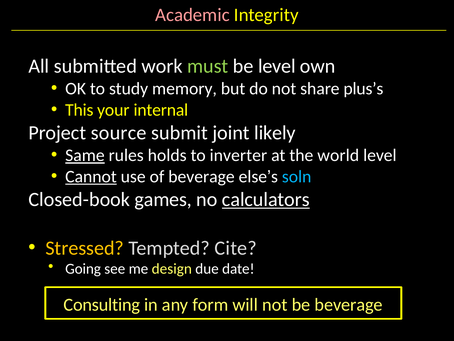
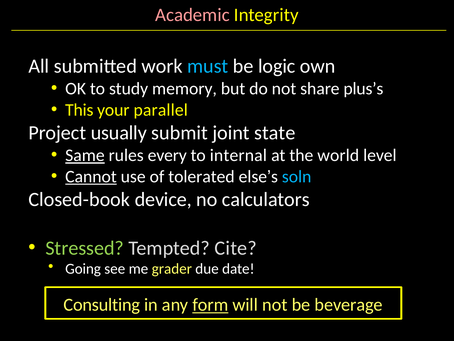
must colour: light green -> light blue (208, 66)
be level: level -> logic (277, 66)
internal: internal -> parallel (161, 110)
source: source -> usually (119, 133)
likely: likely -> state (275, 133)
holds: holds -> every (167, 155)
inverter: inverter -> internal (238, 155)
of beverage: beverage -> tolerated (201, 176)
games: games -> device (163, 199)
calculators underline: present -> none (266, 199)
Stressed colour: yellow -> light green (85, 248)
design: design -> grader (172, 269)
form underline: none -> present (210, 304)
